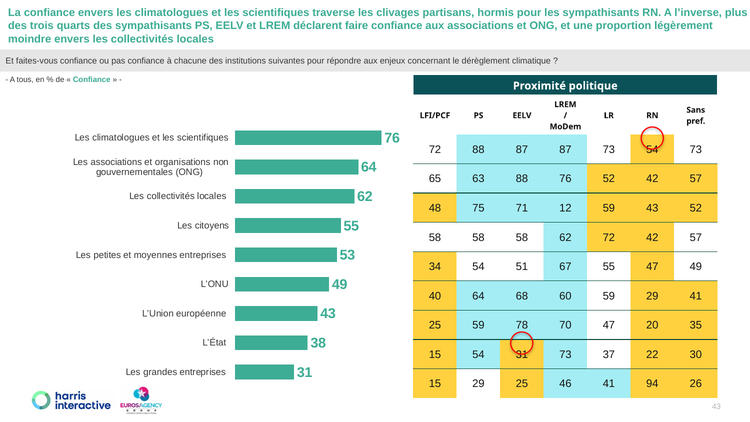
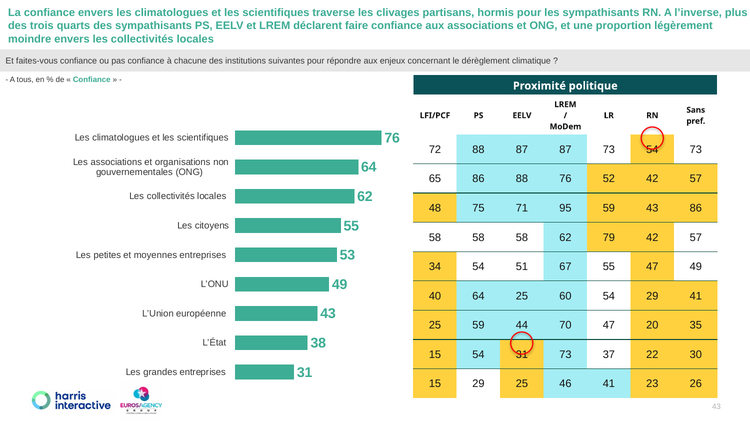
65 63: 63 -> 86 (478, 179)
12: 12 -> 95 (565, 208)
43 52: 52 -> 86 (696, 208)
62 72: 72 -> 79 (609, 237)
64 68: 68 -> 25 (522, 296)
60 59: 59 -> 54 (609, 296)
78: 78 -> 44 (522, 325)
94: 94 -> 23 (652, 384)
